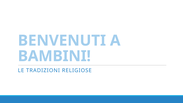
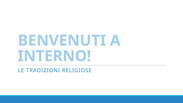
BAMBINI: BAMBINI -> INTERNO (54, 56)
